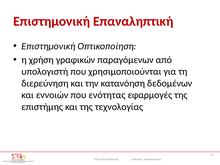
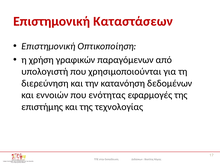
Επαναληπτική: Επαναληπτική -> Καταστάσεων (133, 21)
